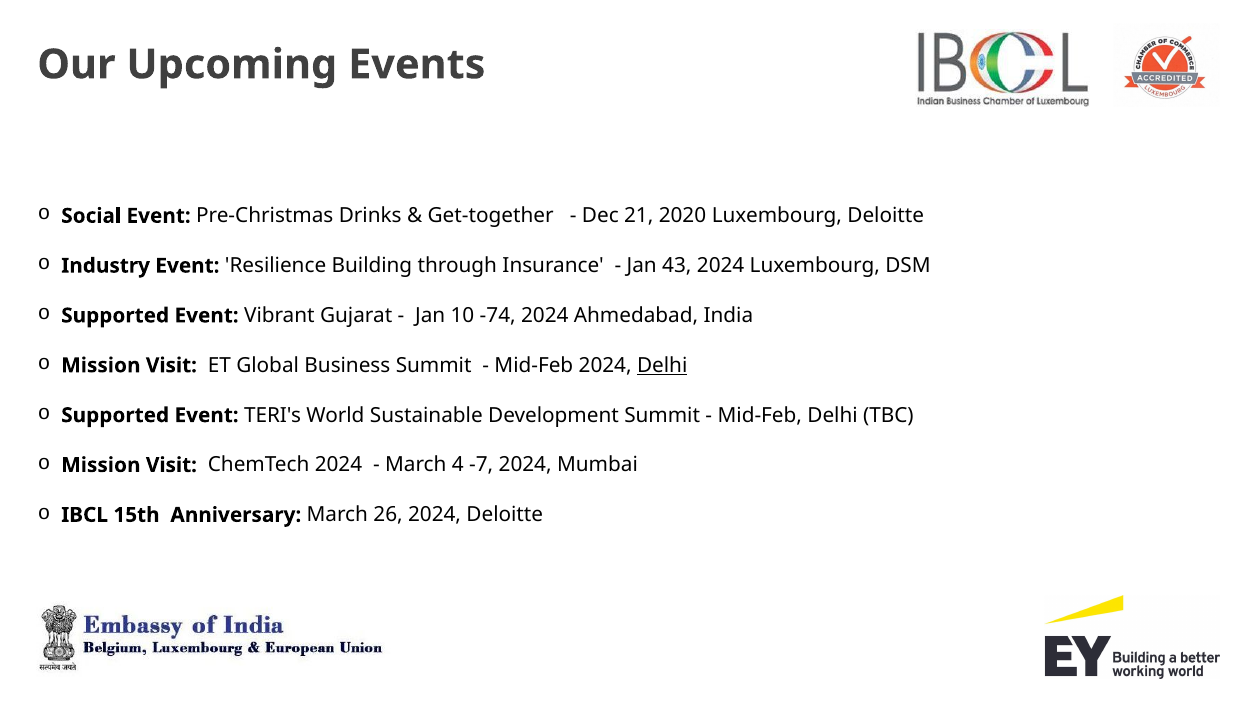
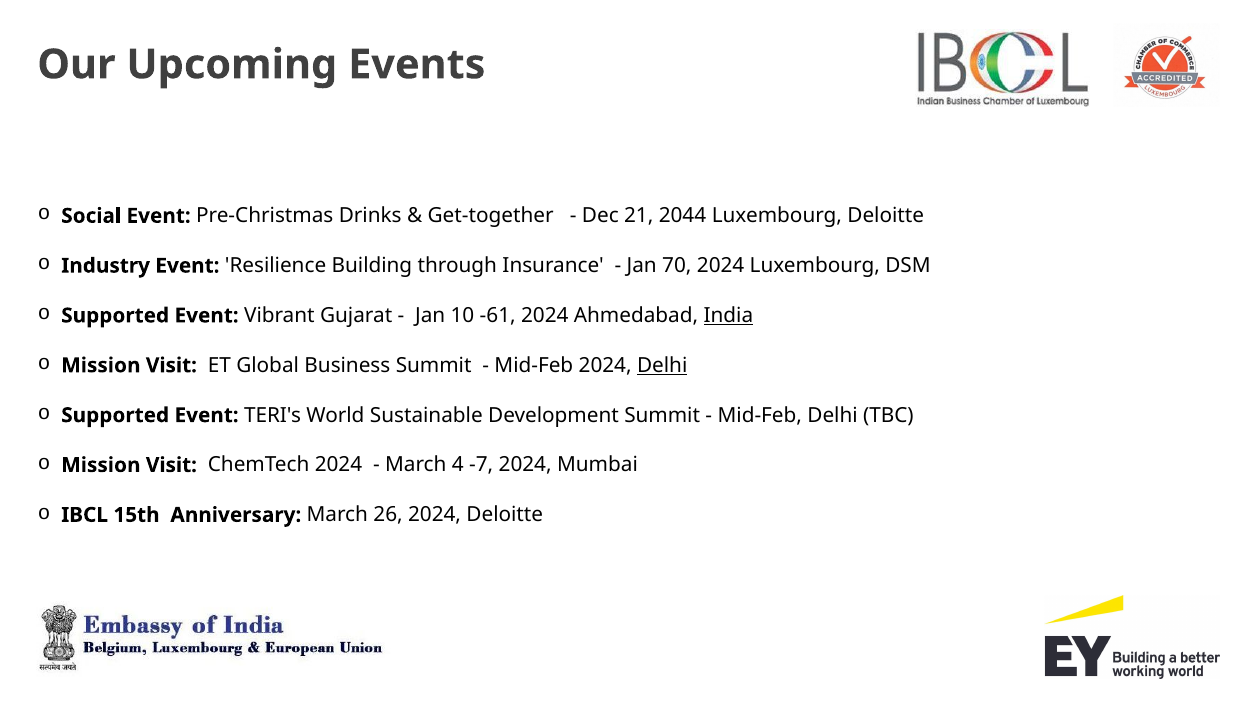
2020: 2020 -> 2044 (682, 216)
43: 43 -> 70 (677, 265)
-74: -74 -> -61 (498, 315)
India underline: none -> present (728, 315)
